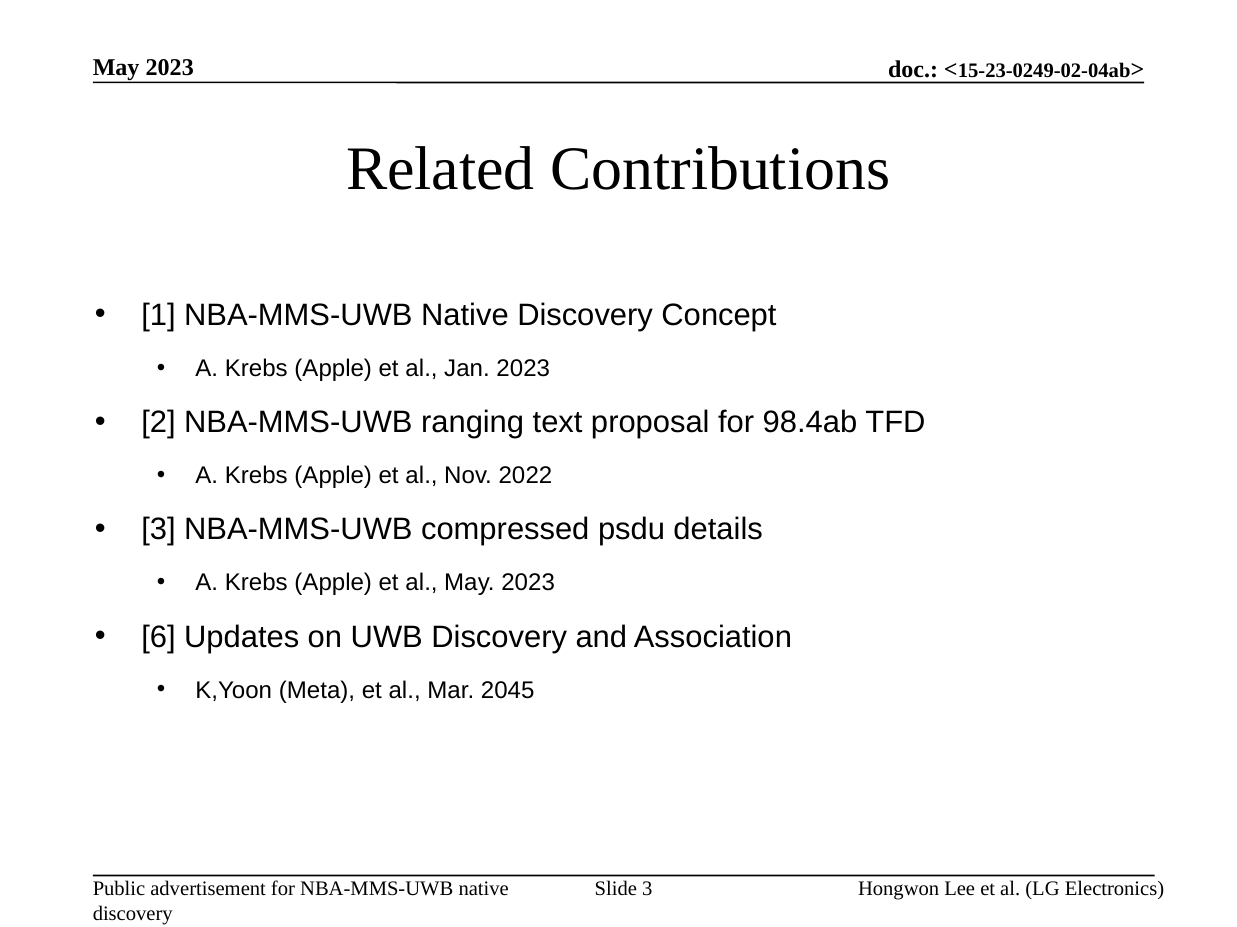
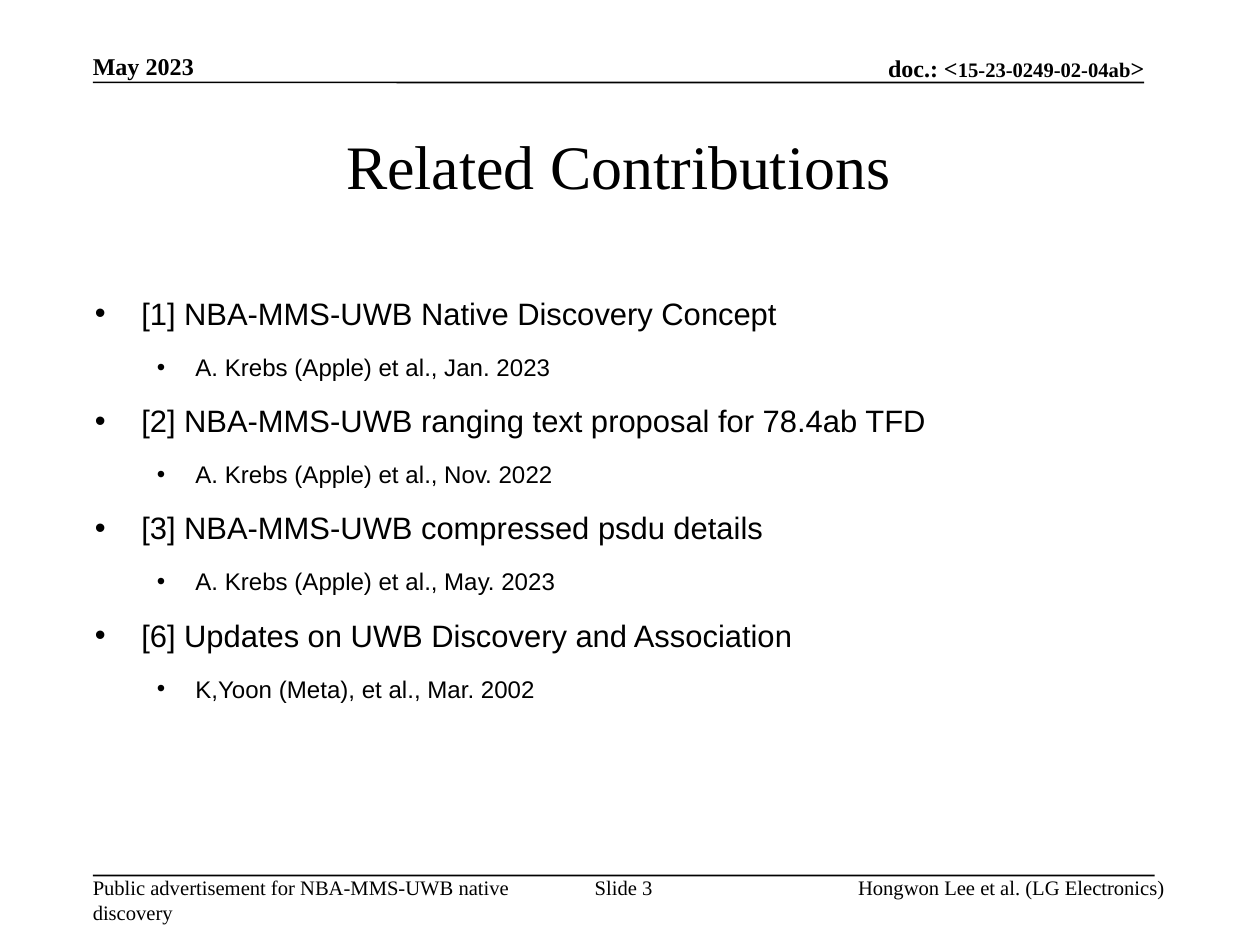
98.4ab: 98.4ab -> 78.4ab (810, 423)
2045: 2045 -> 2002 (508, 691)
